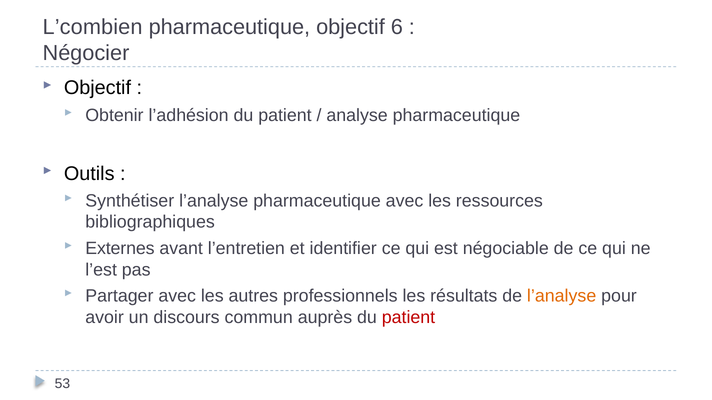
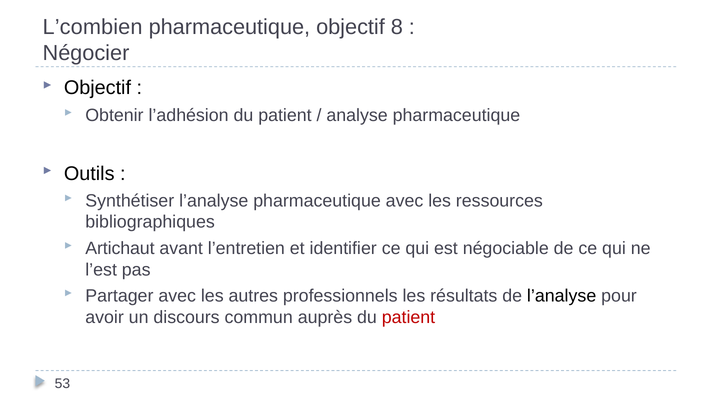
6: 6 -> 8 (397, 27)
Externes: Externes -> Artichaut (120, 249)
l’analyse colour: orange -> black (562, 296)
